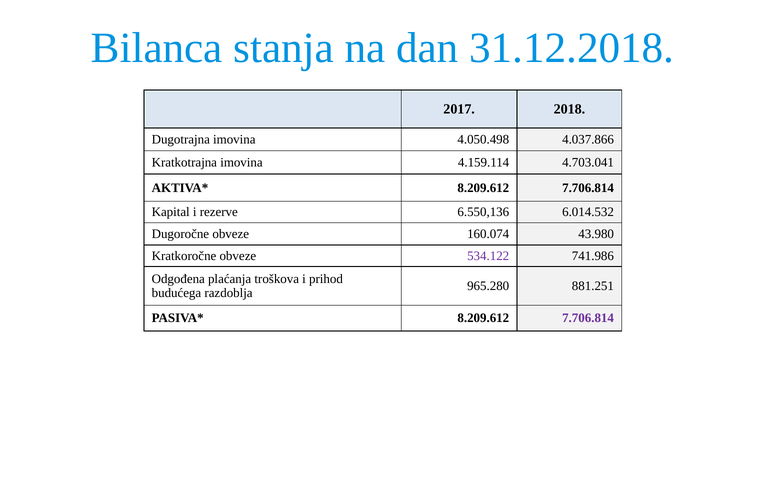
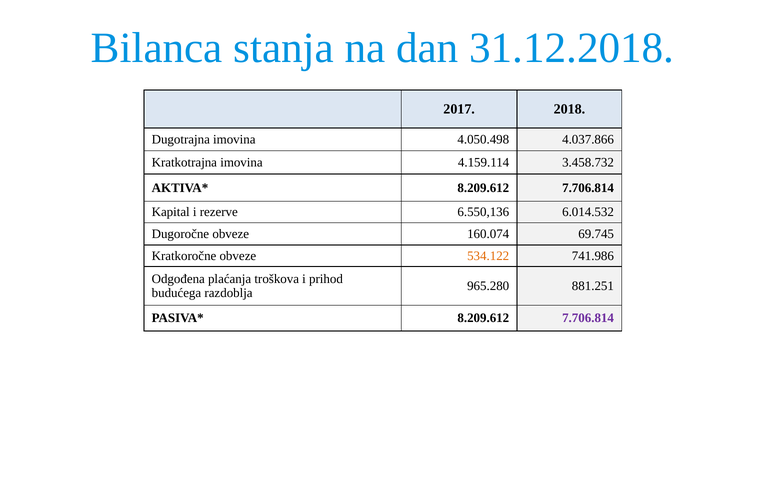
4.703.041: 4.703.041 -> 3.458.732 (588, 163)
43.980: 43.980 -> 69.745 (596, 234)
534.122 colour: purple -> orange (488, 256)
